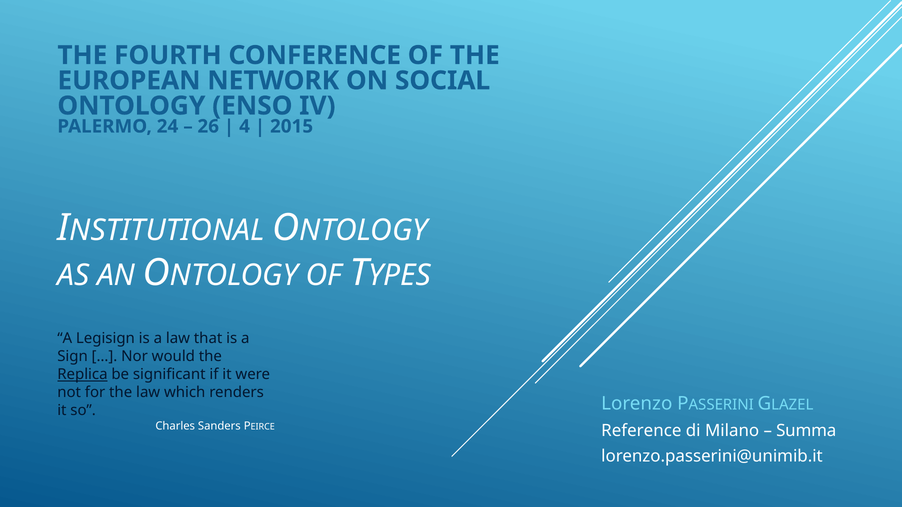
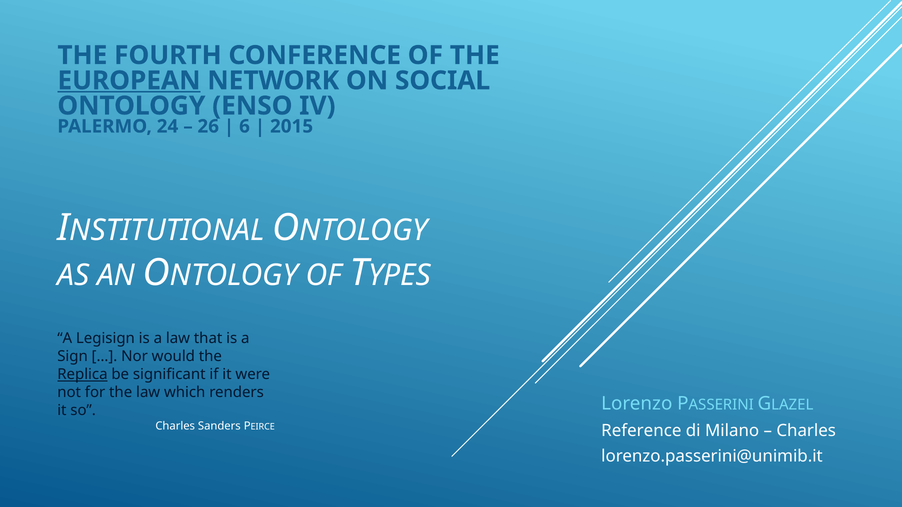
EUROPEAN underline: none -> present (129, 81)
4: 4 -> 6 (244, 126)
Summa: Summa -> Charles (806, 431)
